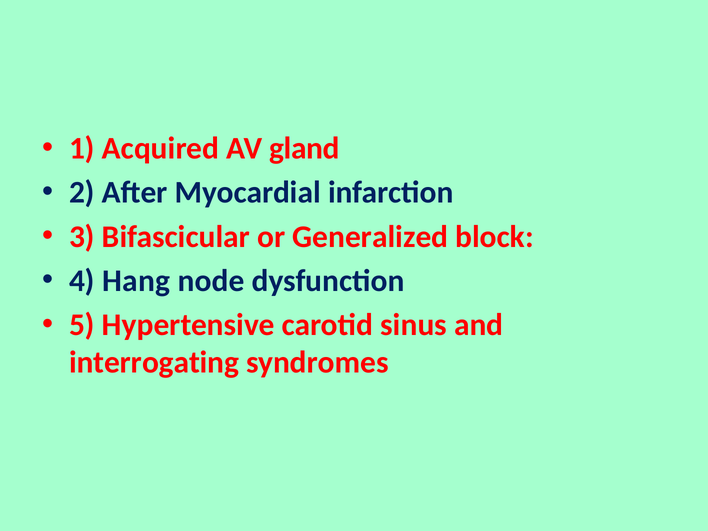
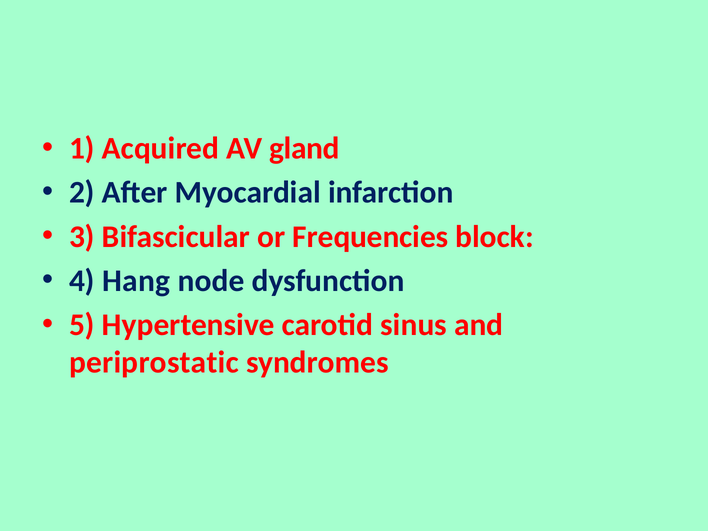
Generalized: Generalized -> Frequencies (370, 237)
interrogating: interrogating -> periprostatic (154, 363)
